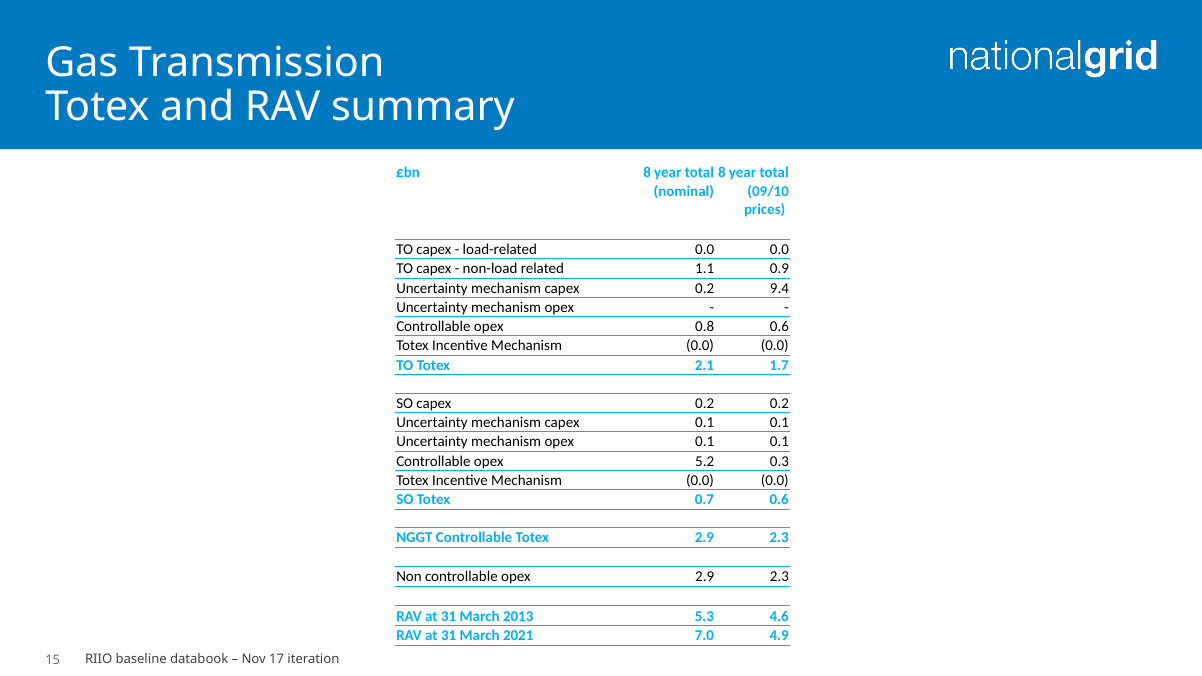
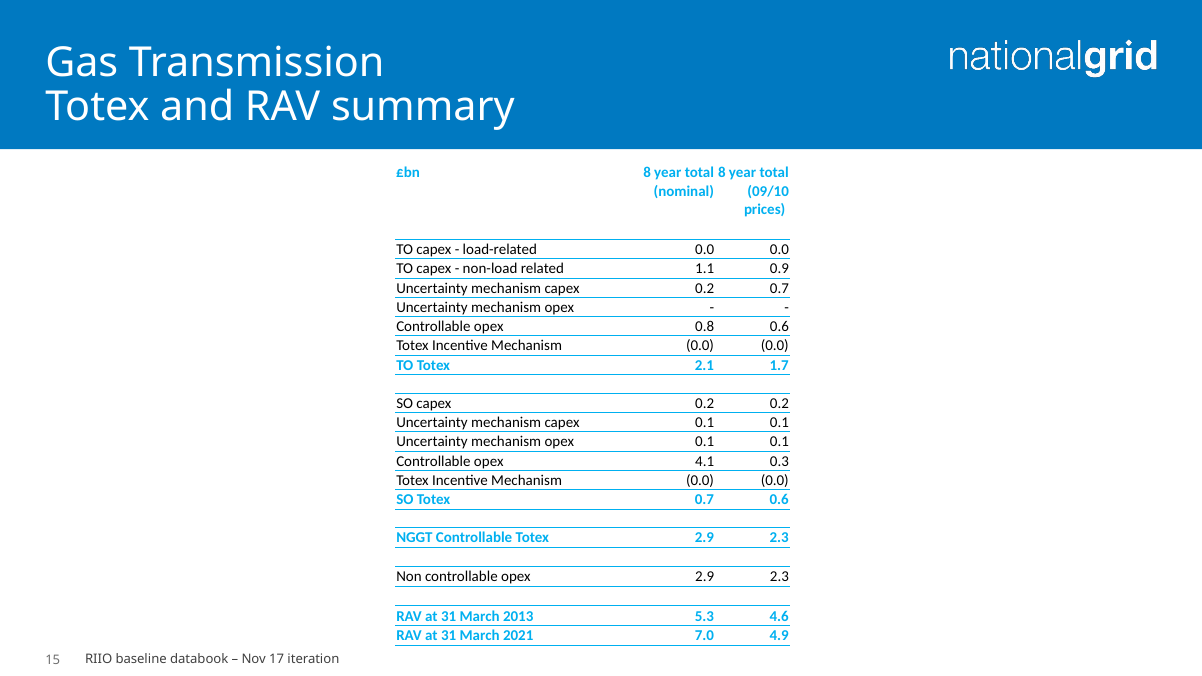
0.2 9.4: 9.4 -> 0.7 (779, 288)
5.2: 5.2 -> 4.1 (705, 461)
